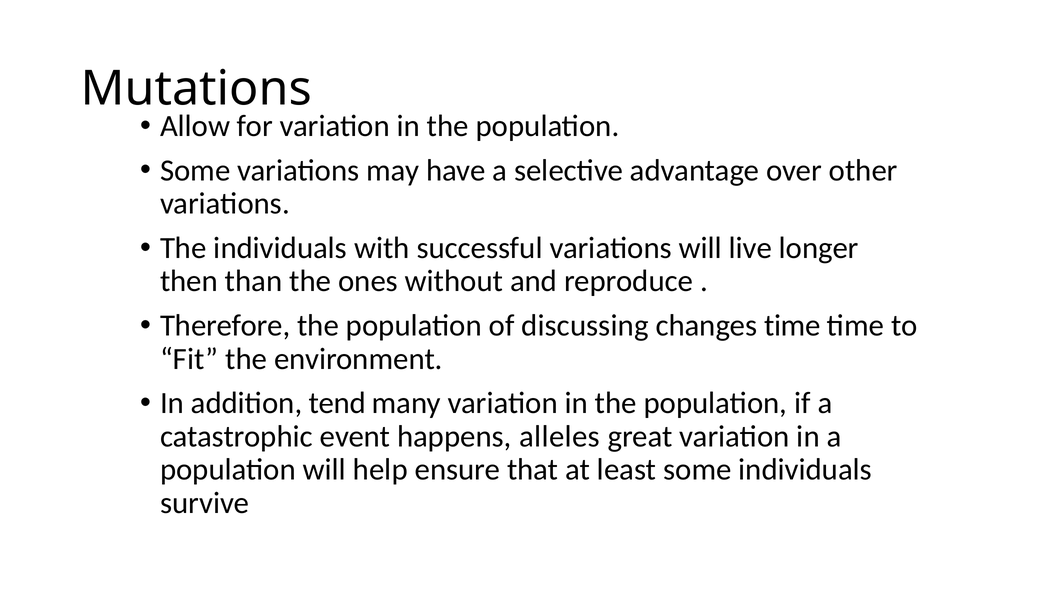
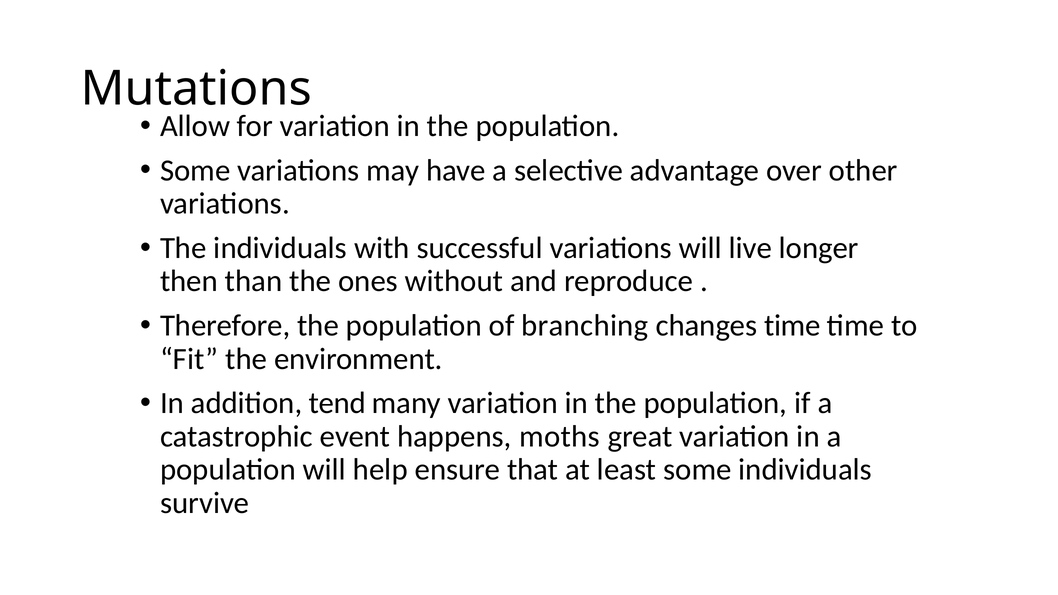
discussing: discussing -> branching (585, 326)
alleles: alleles -> moths (559, 436)
